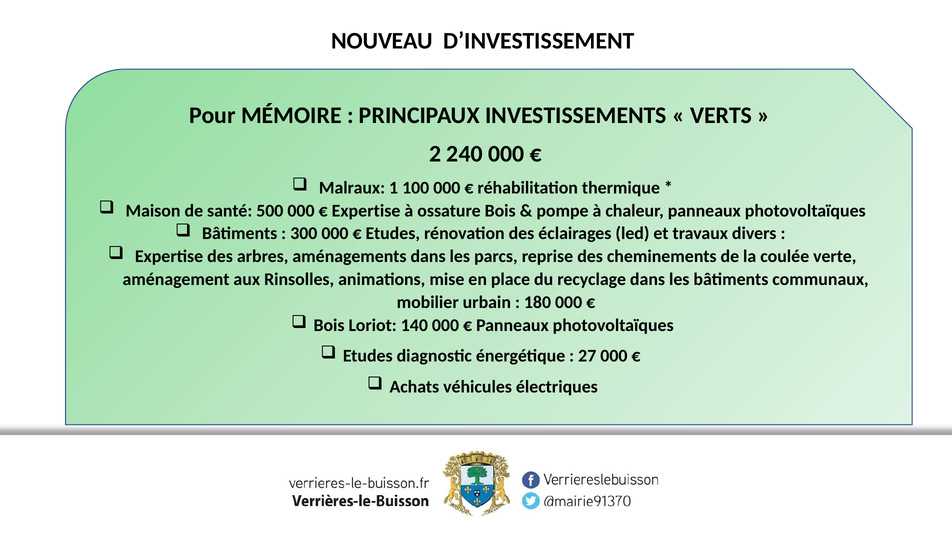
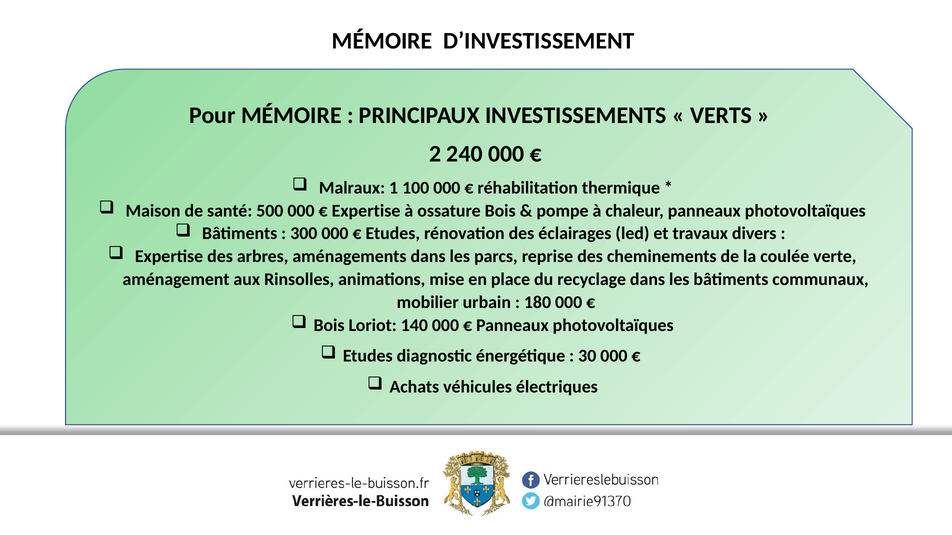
NOUVEAU: NOUVEAU -> MÉMOIRE (382, 41)
27: 27 -> 30 (587, 356)
